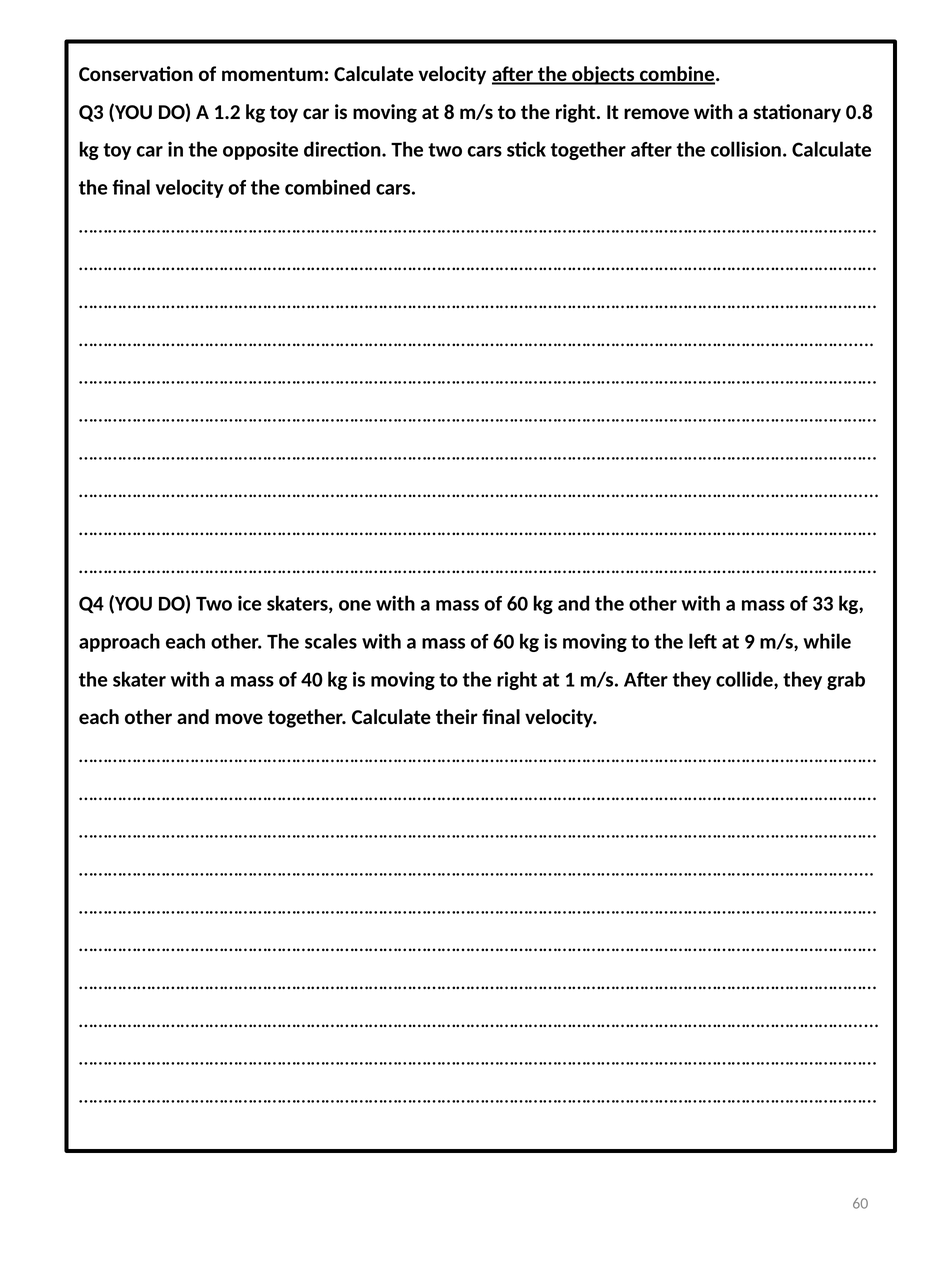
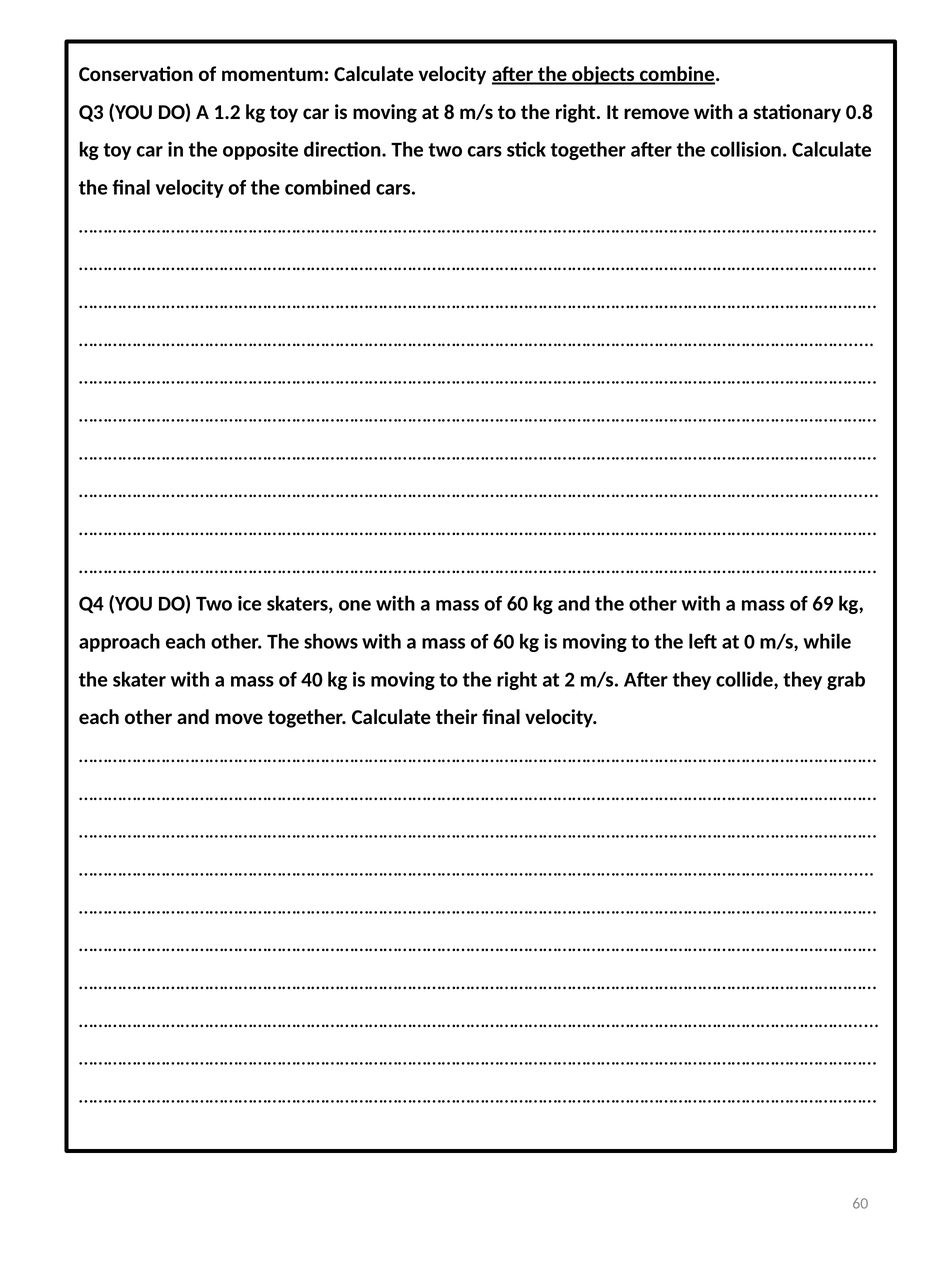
33: 33 -> 69 (823, 604)
scales: scales -> shows (331, 642)
9: 9 -> 0 (749, 642)
1: 1 -> 2 (570, 680)
